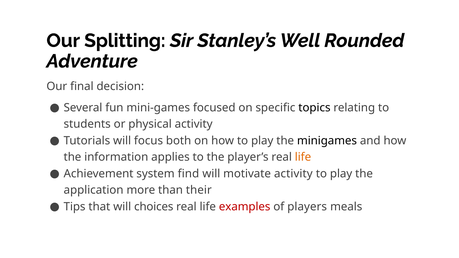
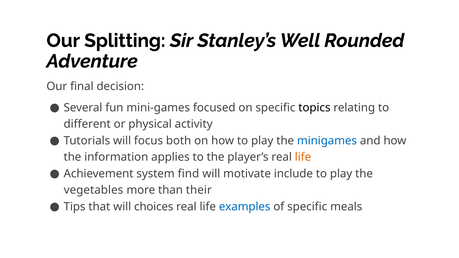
students: students -> different (87, 124)
minigames colour: black -> blue (327, 141)
motivate activity: activity -> include (293, 174)
application: application -> vegetables (94, 190)
examples colour: red -> blue (245, 207)
of players: players -> specific (307, 207)
